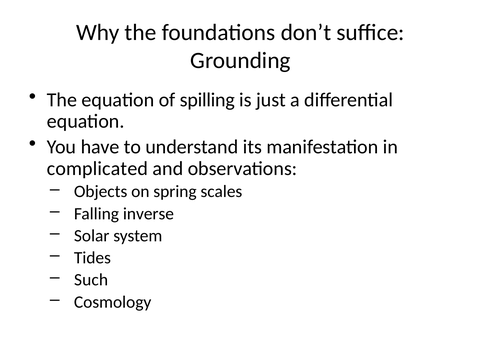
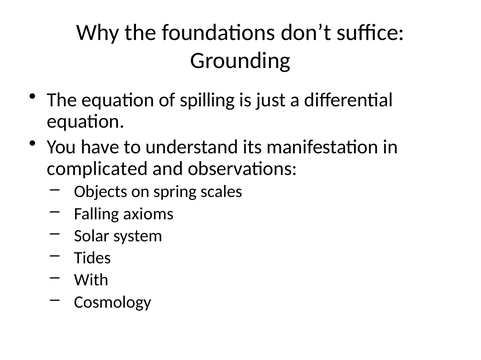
inverse: inverse -> axioms (148, 214)
Such: Such -> With (91, 280)
